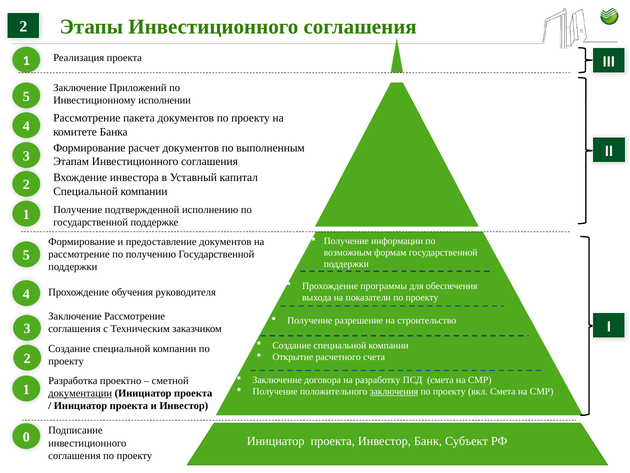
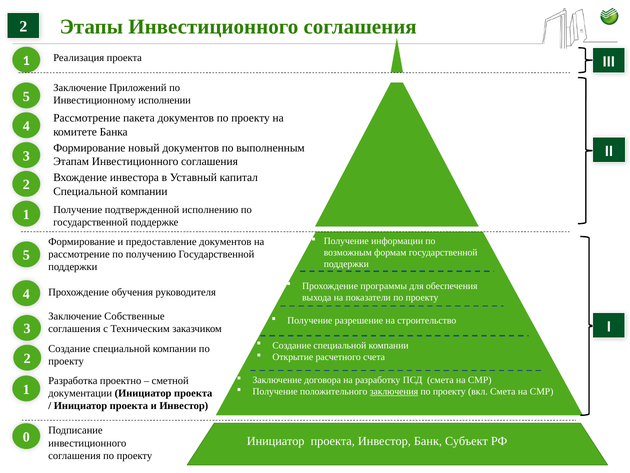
расчет: расчет -> новый (144, 148)
Заключение Рассмотрение: Рассмотрение -> Собственные (134, 316)
документации underline: present -> none (80, 393)
